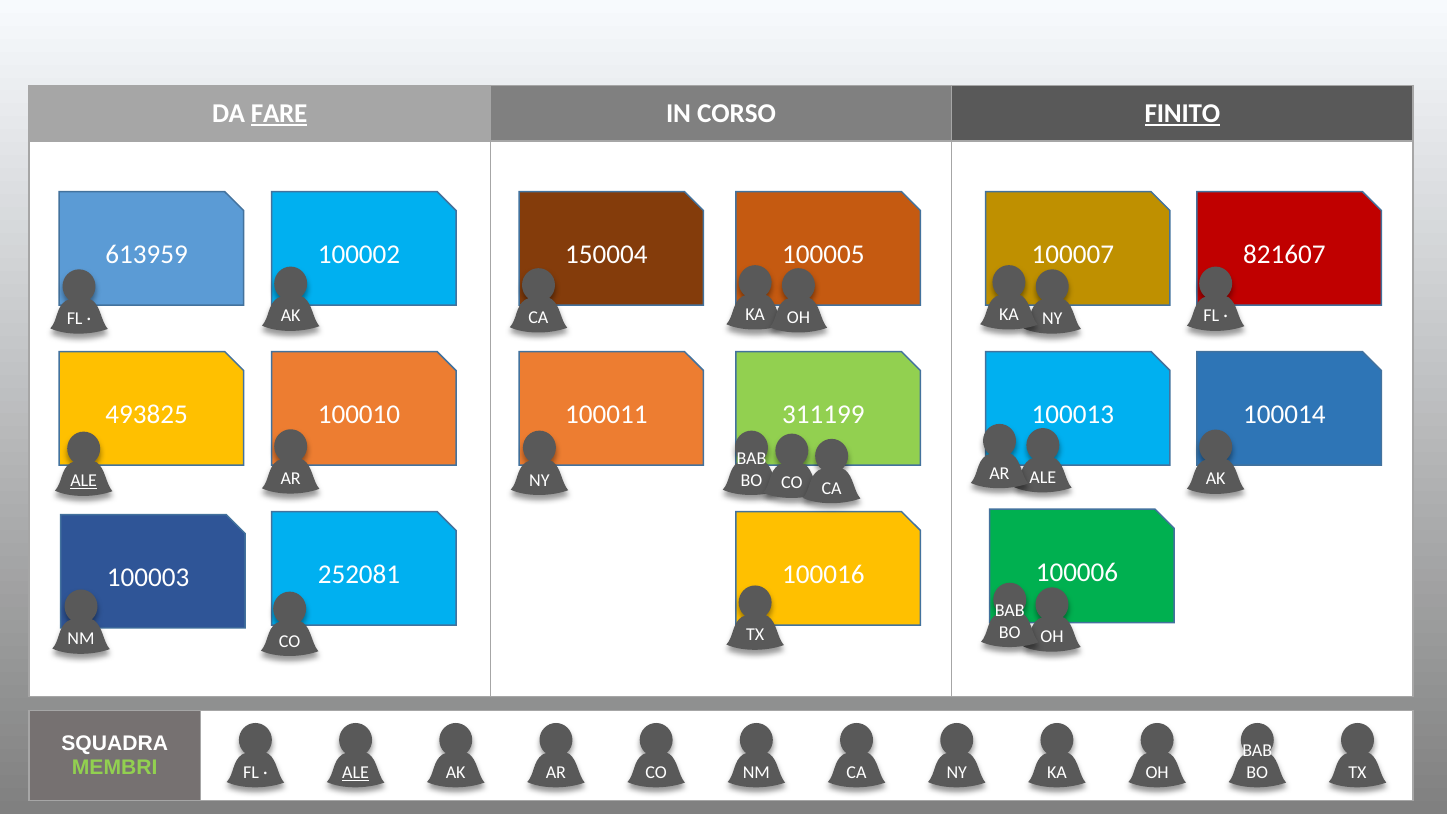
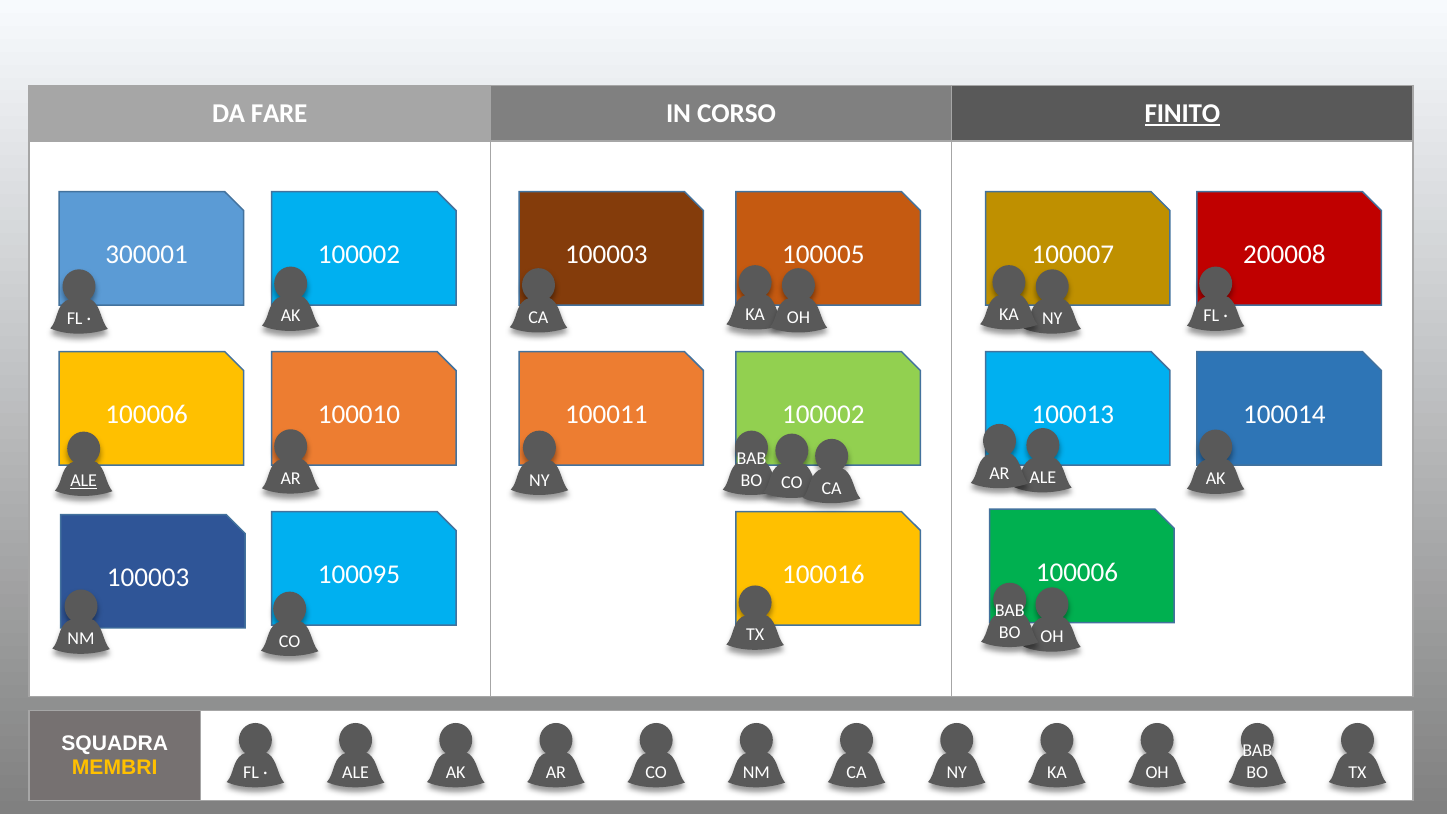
FARE underline: present -> none (279, 114)
613959: 613959 -> 300001 (147, 255)
150004: 150004 -> 100003 (606, 255)
821607: 821607 -> 200008 (1284, 255)
493825: 493825 -> 100006 (147, 415)
100011 311199: 311199 -> 100002 (823, 415)
252081: 252081 -> 100095 (359, 575)
MEMBRI colour: light green -> yellow (115, 768)
ALE underline: present -> none (356, 772)
